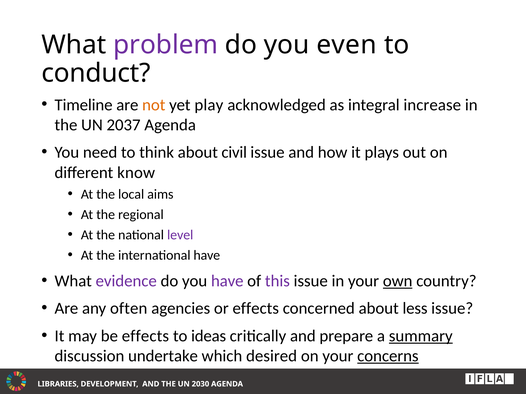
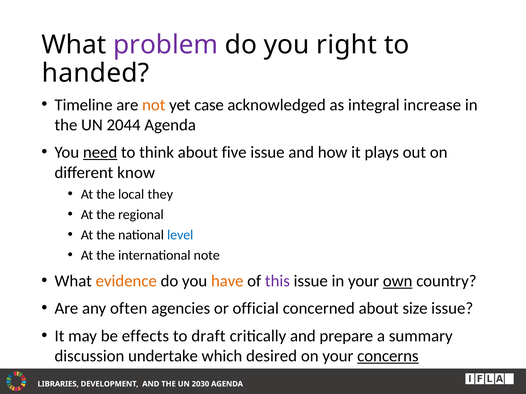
even: even -> right (347, 45)
conduct: conduct -> handed (96, 73)
play: play -> case (209, 105)
2037: 2037 -> 2044 (124, 125)
need underline: none -> present (100, 153)
civil: civil -> five (234, 153)
aims: aims -> they (160, 195)
level colour: purple -> blue (180, 235)
international have: have -> note (207, 255)
evidence colour: purple -> orange (126, 281)
have colour: purple -> orange (227, 281)
or effects: effects -> official (256, 309)
less: less -> size (415, 309)
ideas: ideas -> draft (208, 336)
summary underline: present -> none (421, 336)
